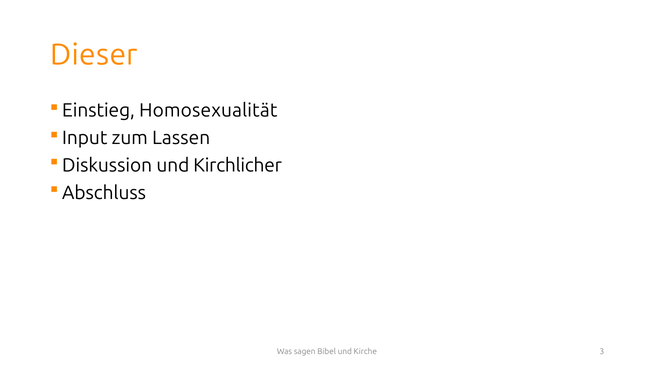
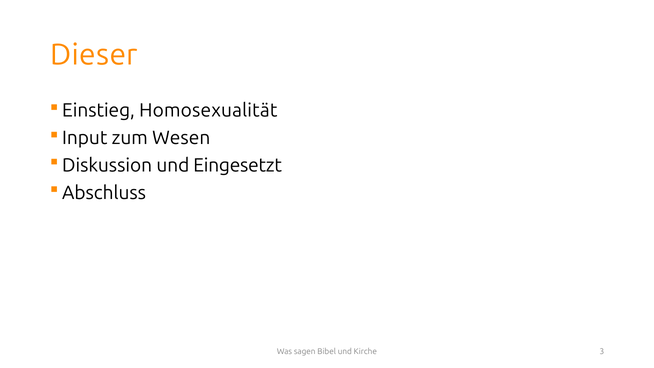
Lassen: Lassen -> Wesen (181, 138)
Kirchlicher: Kirchlicher -> Eingesetzt (238, 165)
